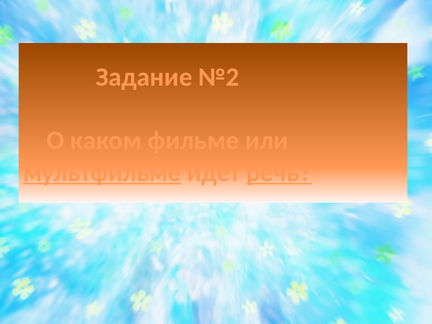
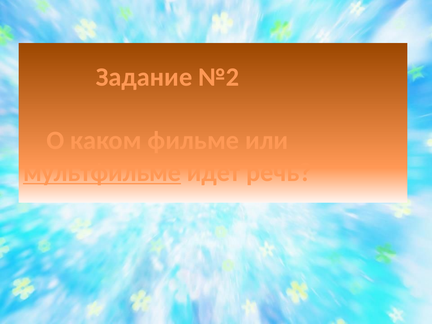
речь underline: present -> none (279, 172)
